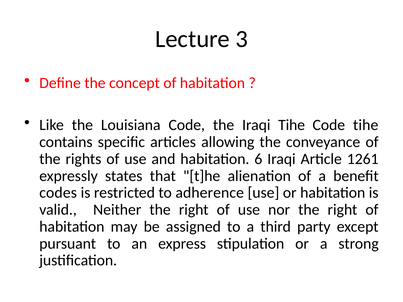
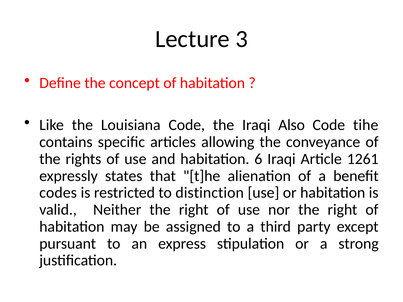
Iraqi Tihe: Tihe -> Also (292, 125)
adherence: adherence -> distinction (210, 193)
